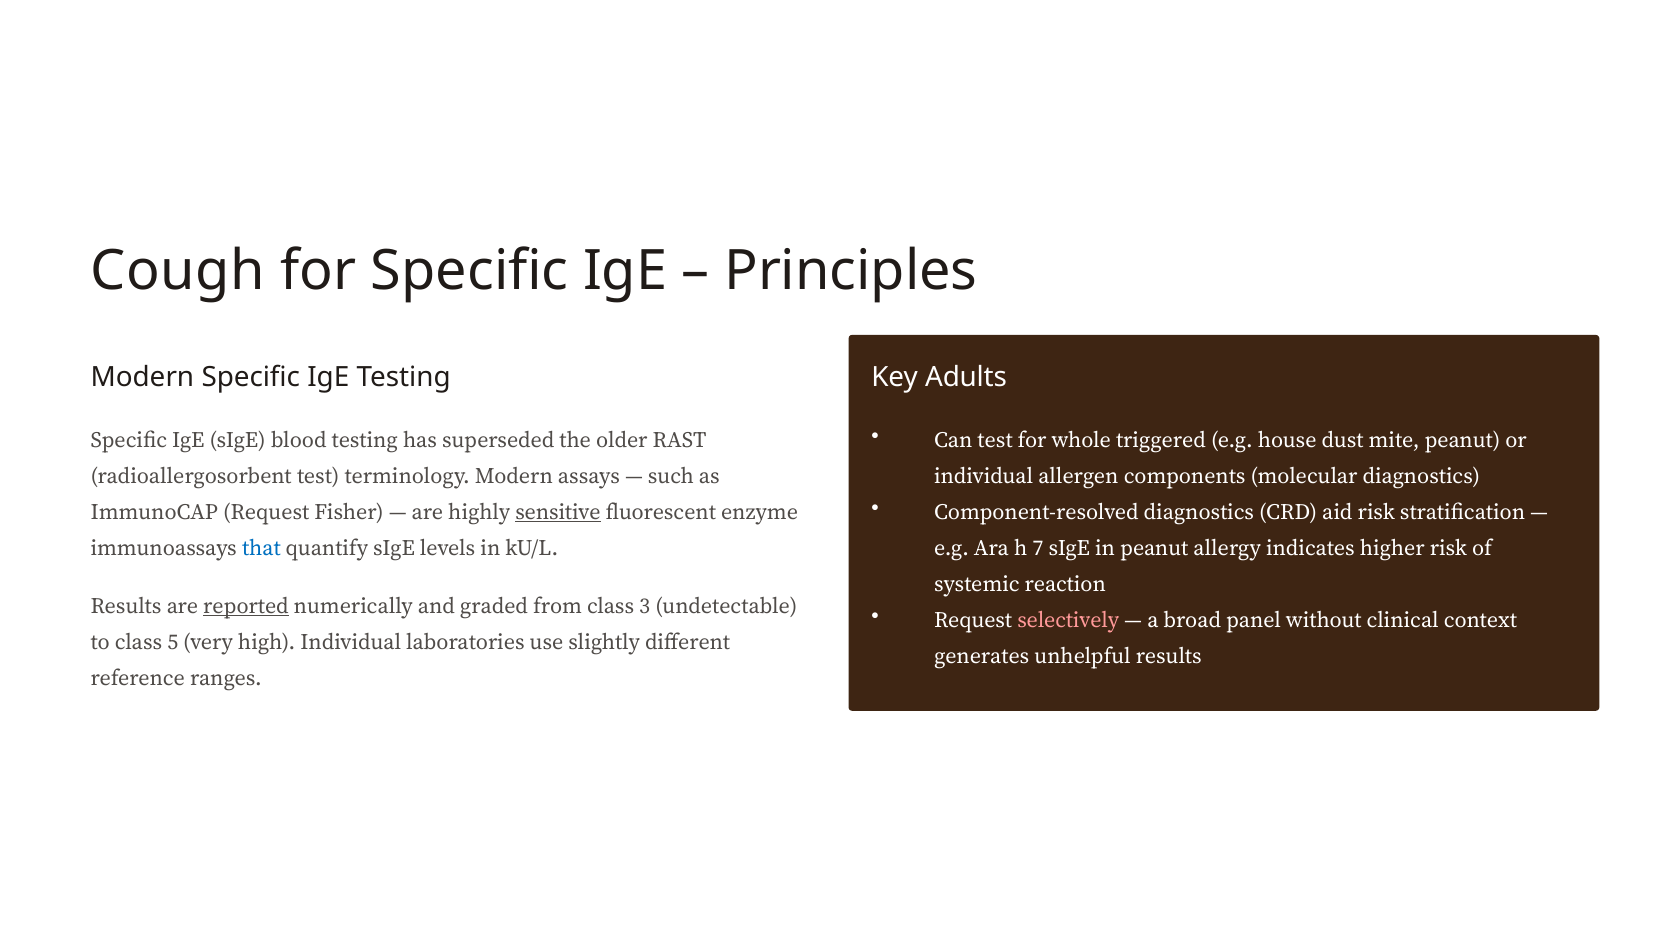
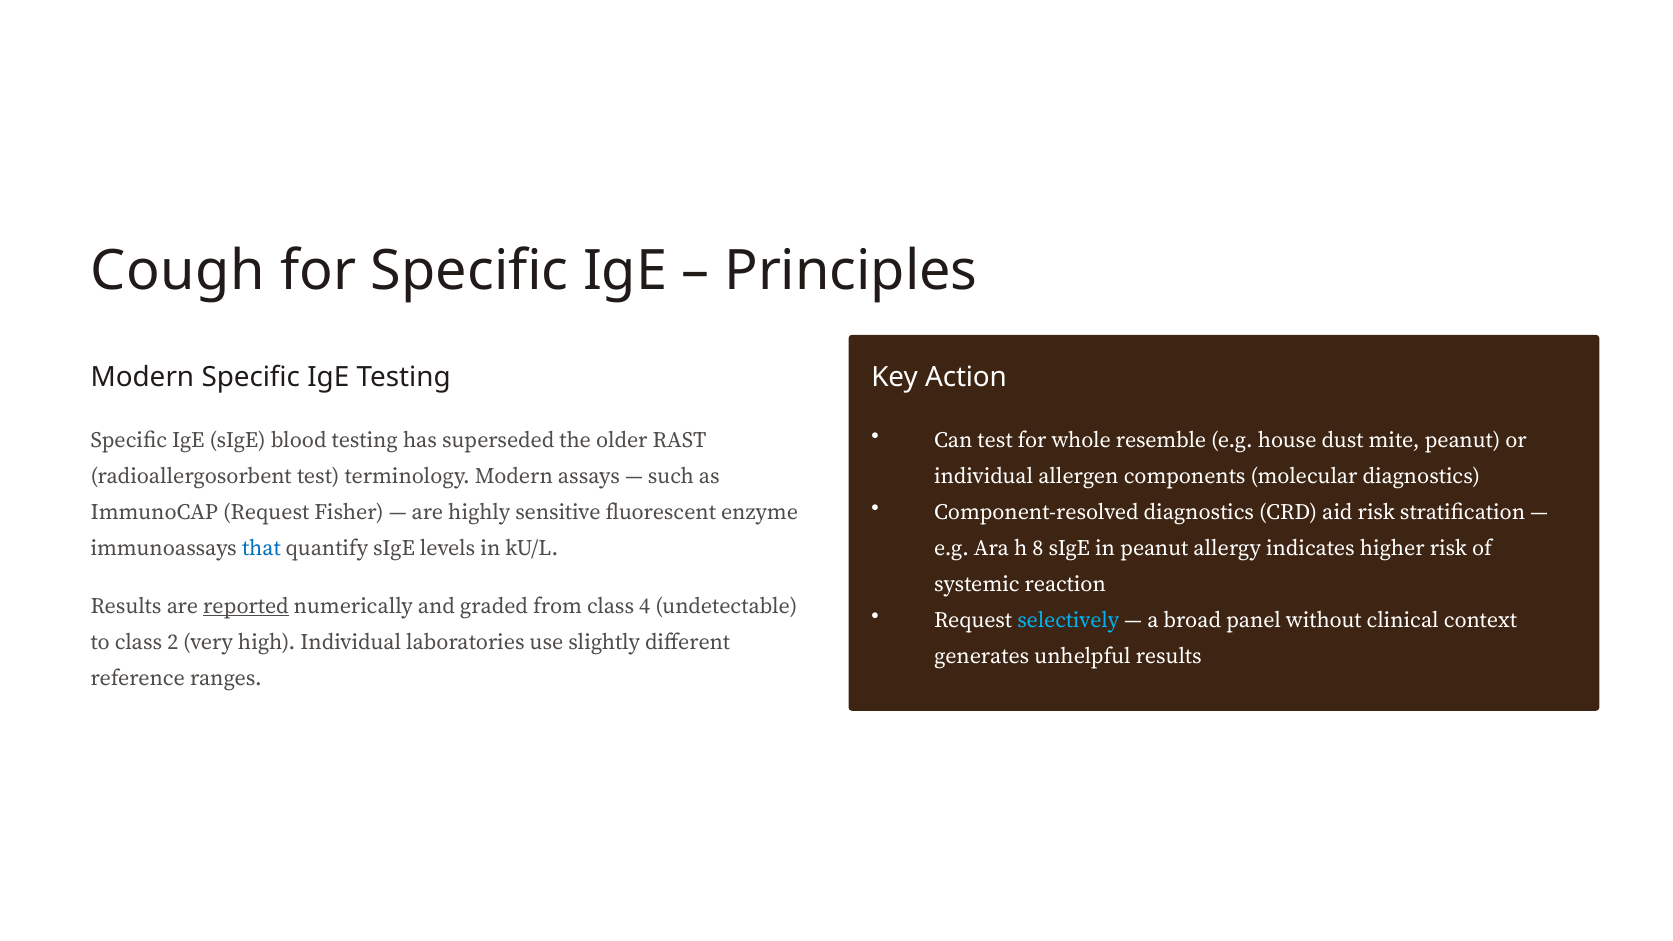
Adults: Adults -> Action (966, 378)
triggered: triggered -> resemble (1161, 440)
sensitive underline: present -> none (558, 512)
7: 7 -> 8 (1038, 548)
3: 3 -> 4 (645, 606)
selectively colour: pink -> light blue (1068, 620)
5: 5 -> 2 (173, 642)
